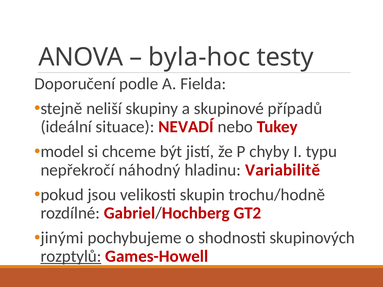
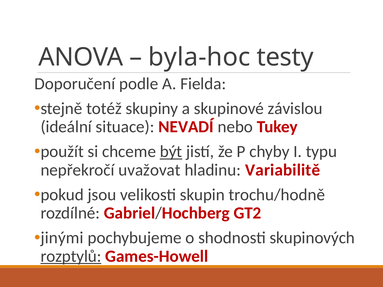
neliší: neliší -> totéž (104, 109)
případů: případů -> závislou (295, 109)
model: model -> použít (62, 152)
být underline: none -> present (171, 152)
náhodný: náhodný -> uvažovat (149, 170)
